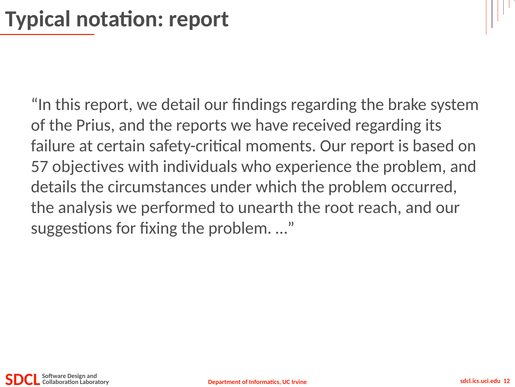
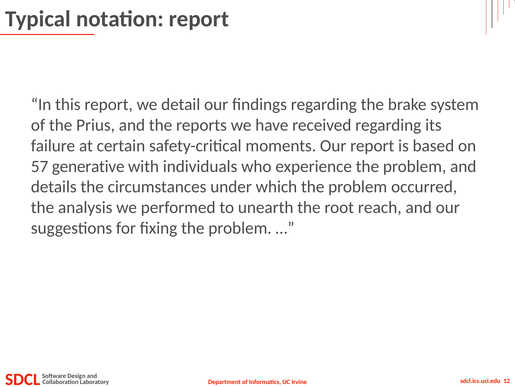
objectives: objectives -> generative (88, 166)
